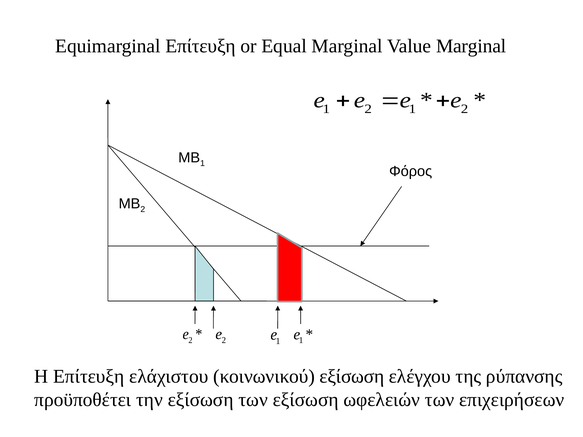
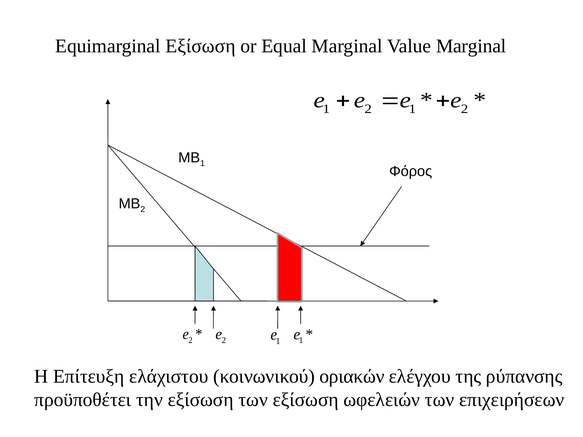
Equimarginal Επίτευξη: Επίτευξη -> Εξίσωση (200, 46)
κοινωνικού εξίσωση: εξίσωση -> οριακών (352, 377)
